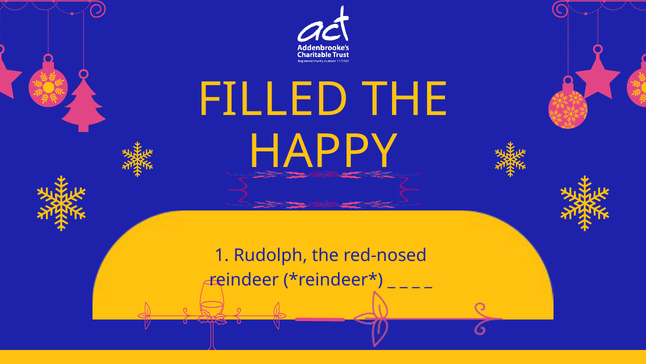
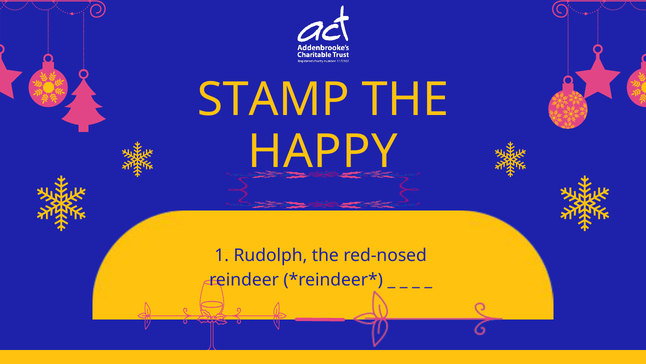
FILLED: FILLED -> STAMP (273, 99)
